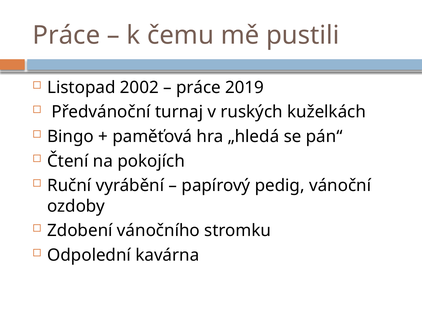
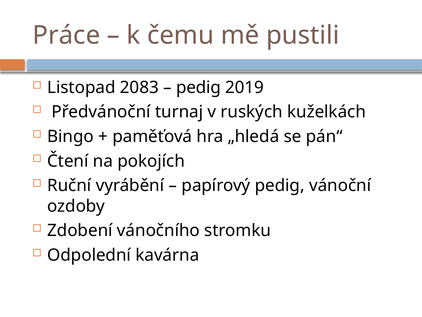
2002: 2002 -> 2083 (139, 87)
práce: práce -> pedig (198, 87)
